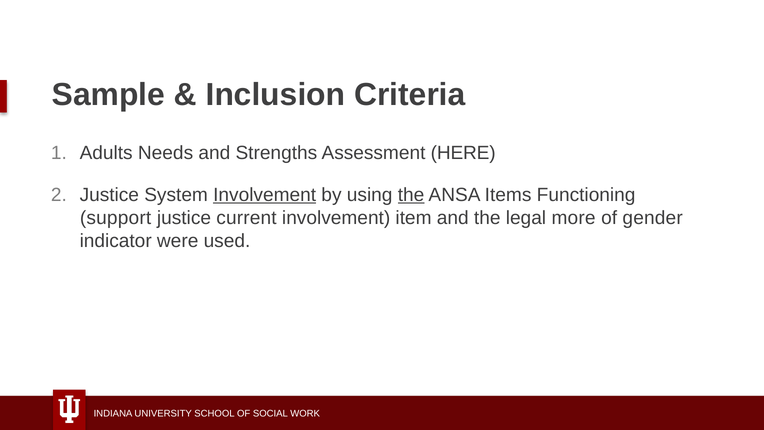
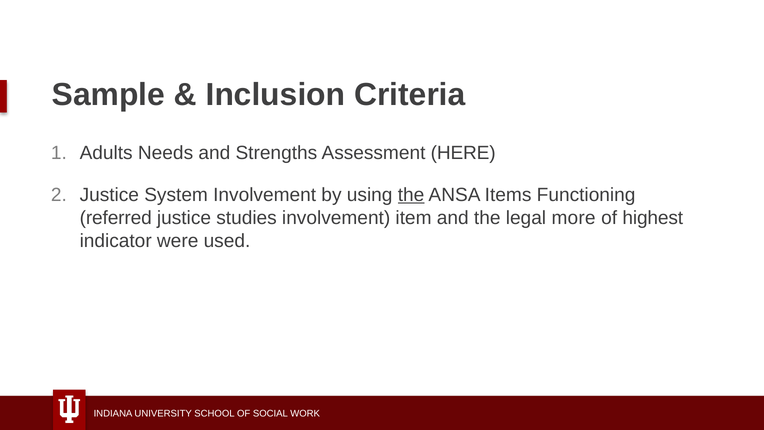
Involvement underline: present -> none (265, 195)
support: support -> referred (116, 218)
current: current -> studies (247, 218)
gender: gender -> highest (653, 218)
